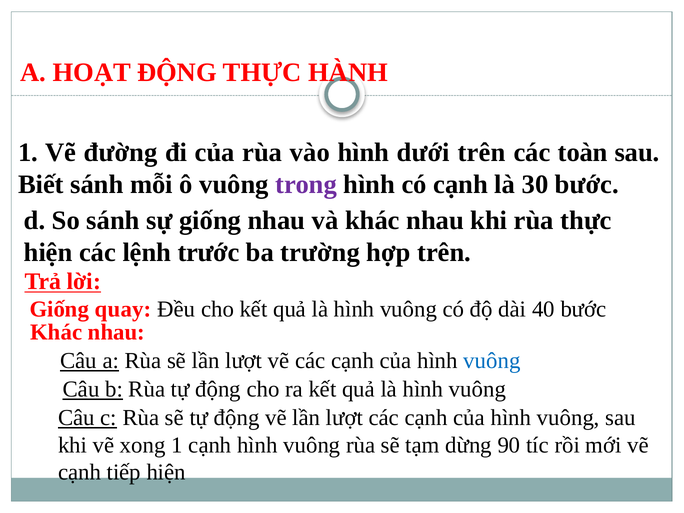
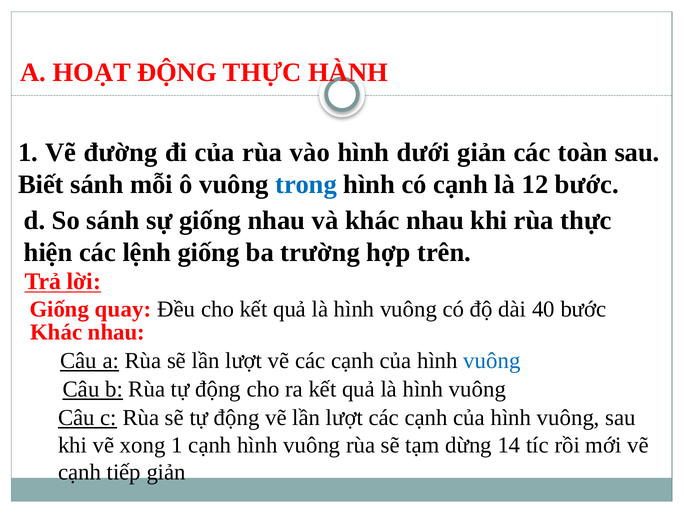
dưới trên: trên -> giản (482, 153)
trong colour: purple -> blue (306, 185)
30: 30 -> 12 (535, 185)
lệnh trước: trước -> giống (209, 253)
90: 90 -> 14 (509, 445)
tiếp hiện: hiện -> giản (166, 472)
